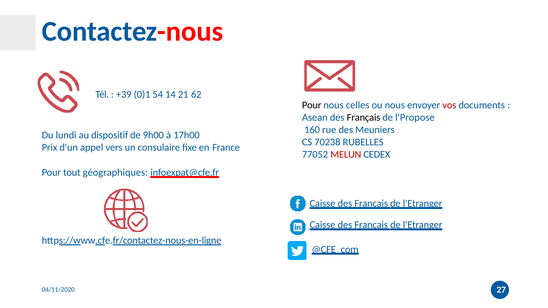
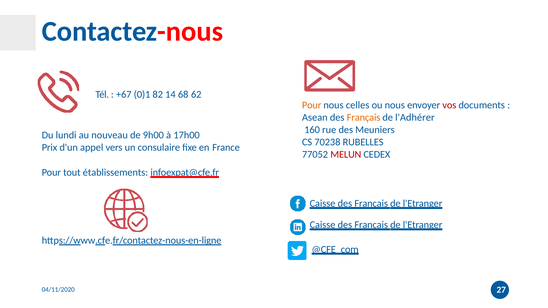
+39: +39 -> +67 (124, 94)
54: 54 -> 82 (158, 94)
21: 21 -> 68 (183, 94)
Pour colour: black -> orange (312, 105)
Français colour: black -> orange (364, 118)
l'Propose: l'Propose -> l'Adhérer (415, 118)
dispositif: dispositif -> nouveau (110, 135)
géographiques: géographiques -> établissements (115, 173)
